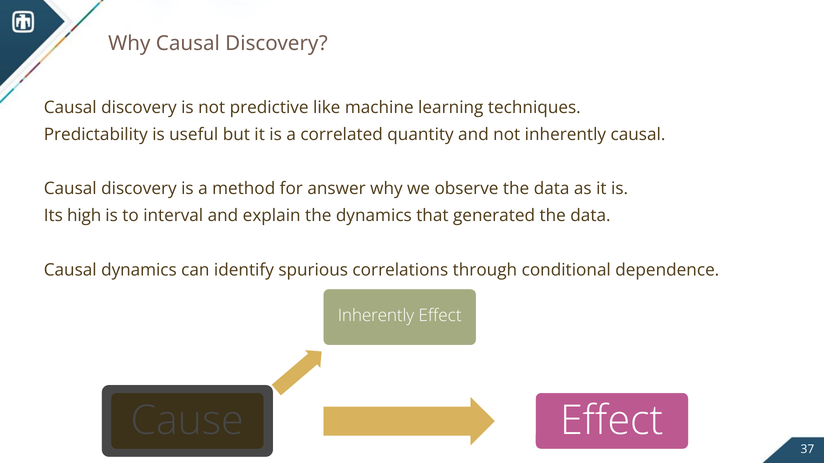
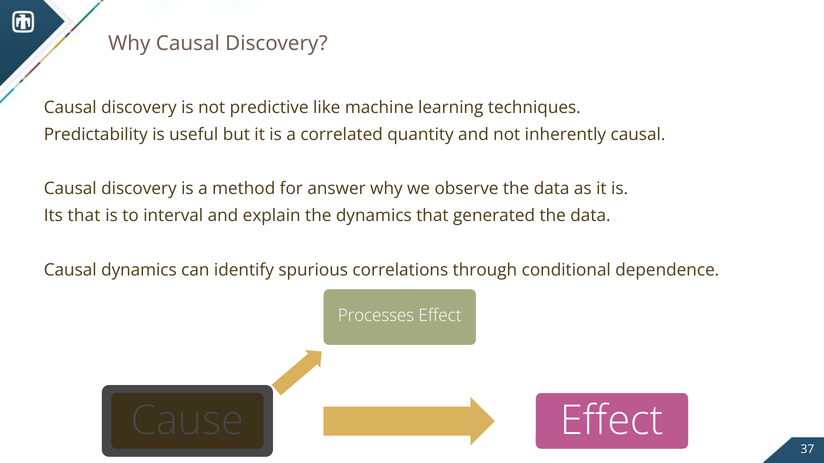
Its high: high -> that (84, 216)
Inherently: Inherently -> Processes (376, 316)
